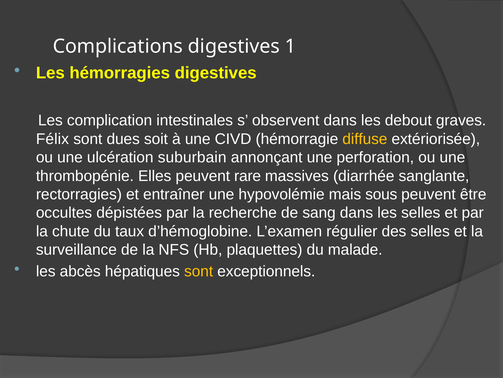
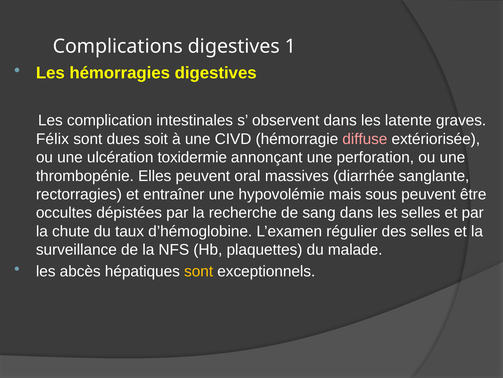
debout: debout -> latente (408, 120)
diffuse colour: yellow -> pink (365, 139)
suburbain: suburbain -> toxidermie (192, 157)
rare: rare -> oral (247, 176)
